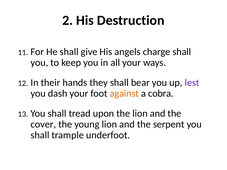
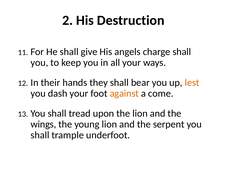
lest colour: purple -> orange (192, 83)
cobra: cobra -> come (161, 94)
cover: cover -> wings (43, 124)
